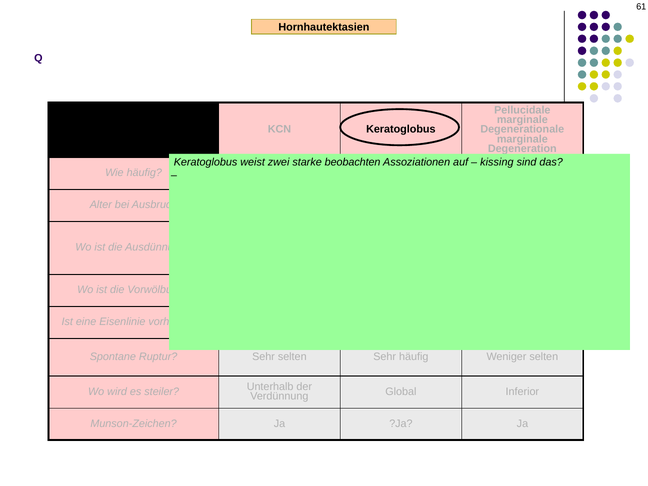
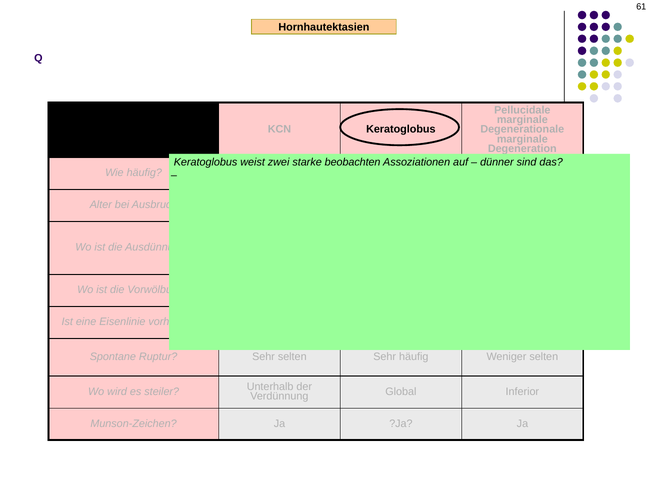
kissing: kissing -> dünner (497, 162)
